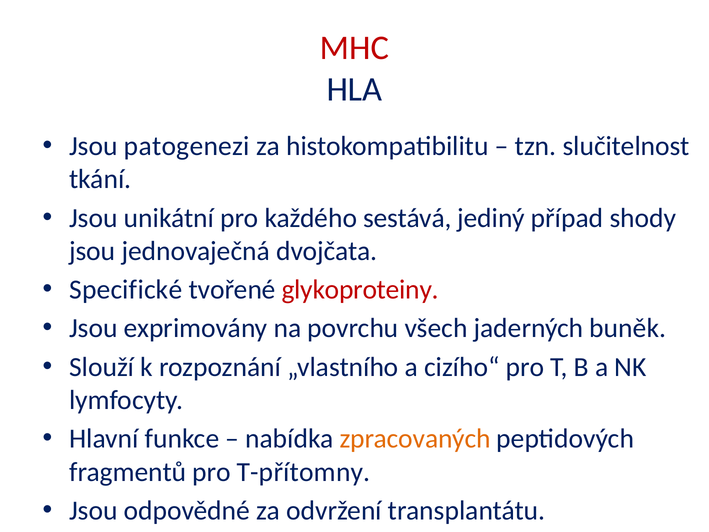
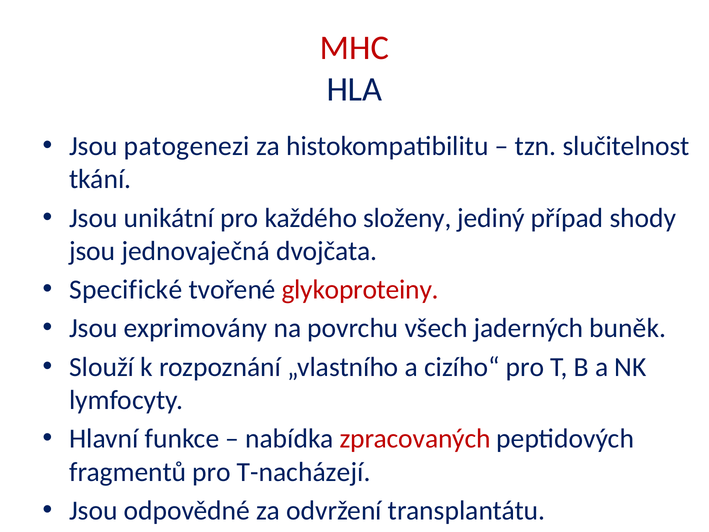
sestává: sestává -> složeny (407, 218)
zpracovaných colour: orange -> red (415, 439)
T-přítomny: T-přítomny -> T-nacházejí (304, 472)
